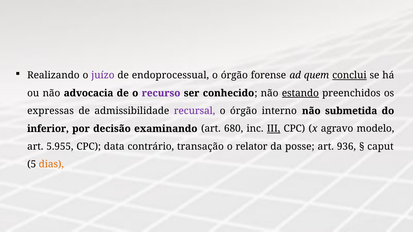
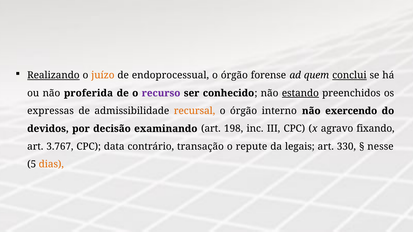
Realizando underline: none -> present (53, 75)
juízo colour: purple -> orange (103, 75)
advocacia: advocacia -> proferida (88, 93)
recursal colour: purple -> orange (195, 111)
submetida: submetida -> exercendo (351, 111)
inferior: inferior -> devidos (48, 129)
680: 680 -> 198 (234, 129)
III underline: present -> none (274, 129)
modelo: modelo -> fixando (375, 129)
5.955: 5.955 -> 3.767 (60, 147)
relator: relator -> repute (251, 147)
posse: posse -> legais (300, 147)
936: 936 -> 330 (346, 147)
caput: caput -> nesse (380, 147)
